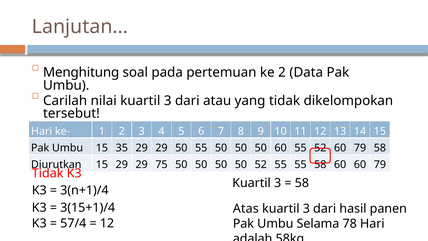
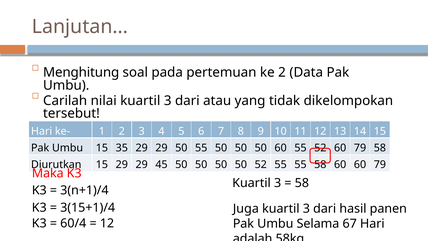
75: 75 -> 45 (161, 165)
Tidak: Tidak -> Maka (48, 173)
Atas: Atas -> Juga (246, 208)
57/4: 57/4 -> 60/4 (73, 223)
78: 78 -> 67 (350, 223)
